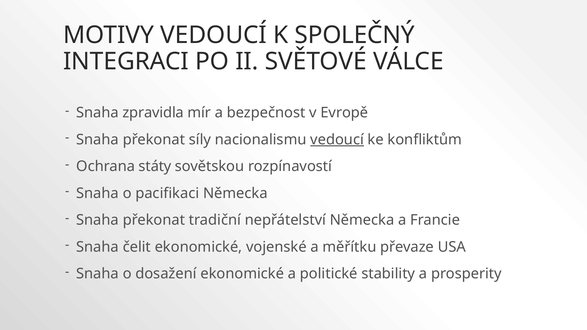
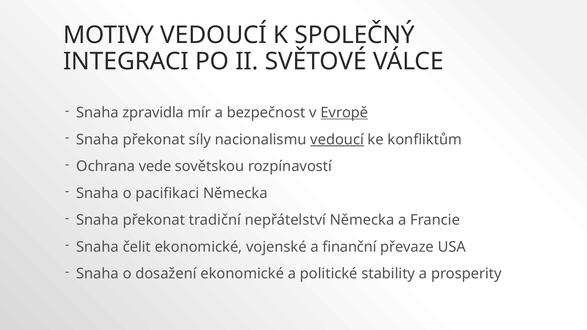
Evropě underline: none -> present (344, 113)
státy: státy -> vede (155, 166)
měřítku: měřítku -> finanční (350, 247)
